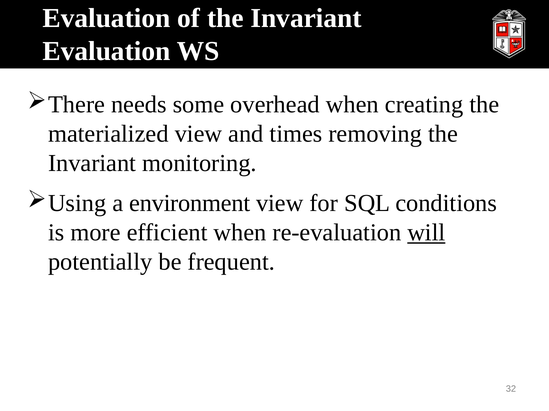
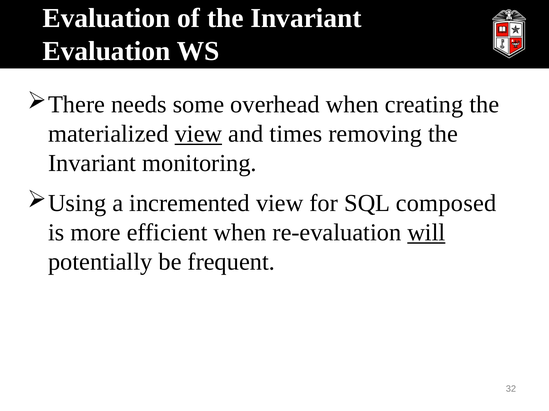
view underline: none -> present (198, 134)
environment: environment -> incremented (190, 204)
conditions: conditions -> composed (446, 204)
